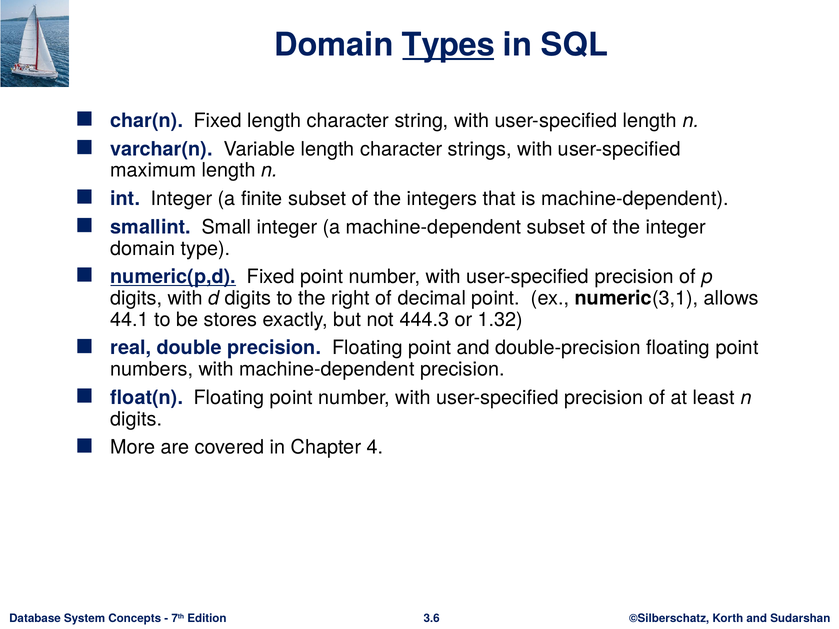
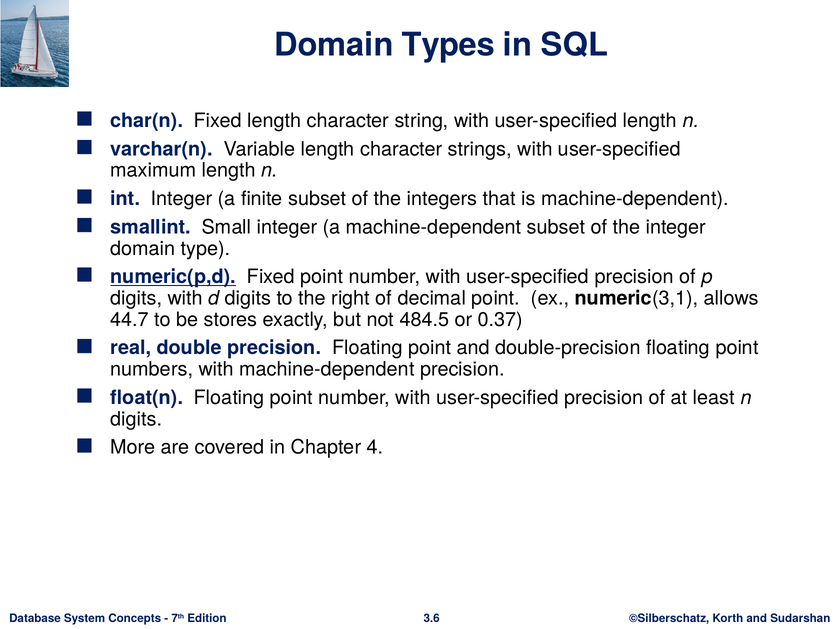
Types underline: present -> none (448, 45)
44.1: 44.1 -> 44.7 (130, 320)
444.3: 444.3 -> 484.5 (424, 320)
1.32: 1.32 -> 0.37 (500, 320)
